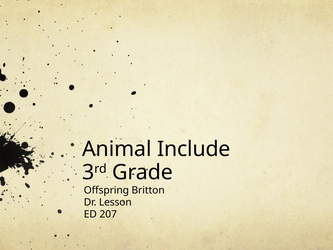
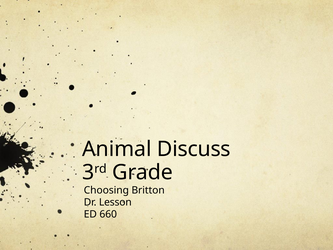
Include: Include -> Discuss (194, 149)
Offspring: Offspring -> Choosing (106, 190)
207: 207 -> 660 (108, 214)
